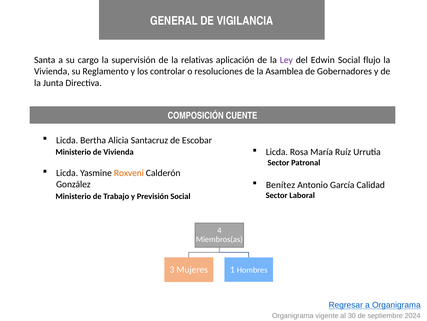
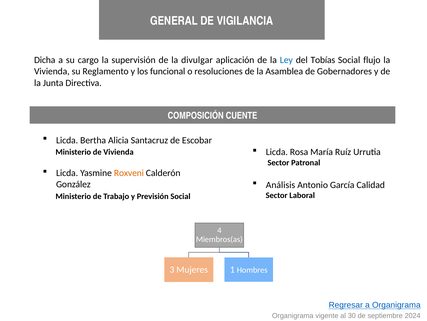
Santa: Santa -> Dicha (45, 60)
relativas: relativas -> divulgar (197, 60)
Ley colour: purple -> blue (286, 60)
Edwin: Edwin -> Tobías (323, 60)
controlar: controlar -> funcional (168, 71)
Benítez: Benítez -> Análisis (281, 184)
